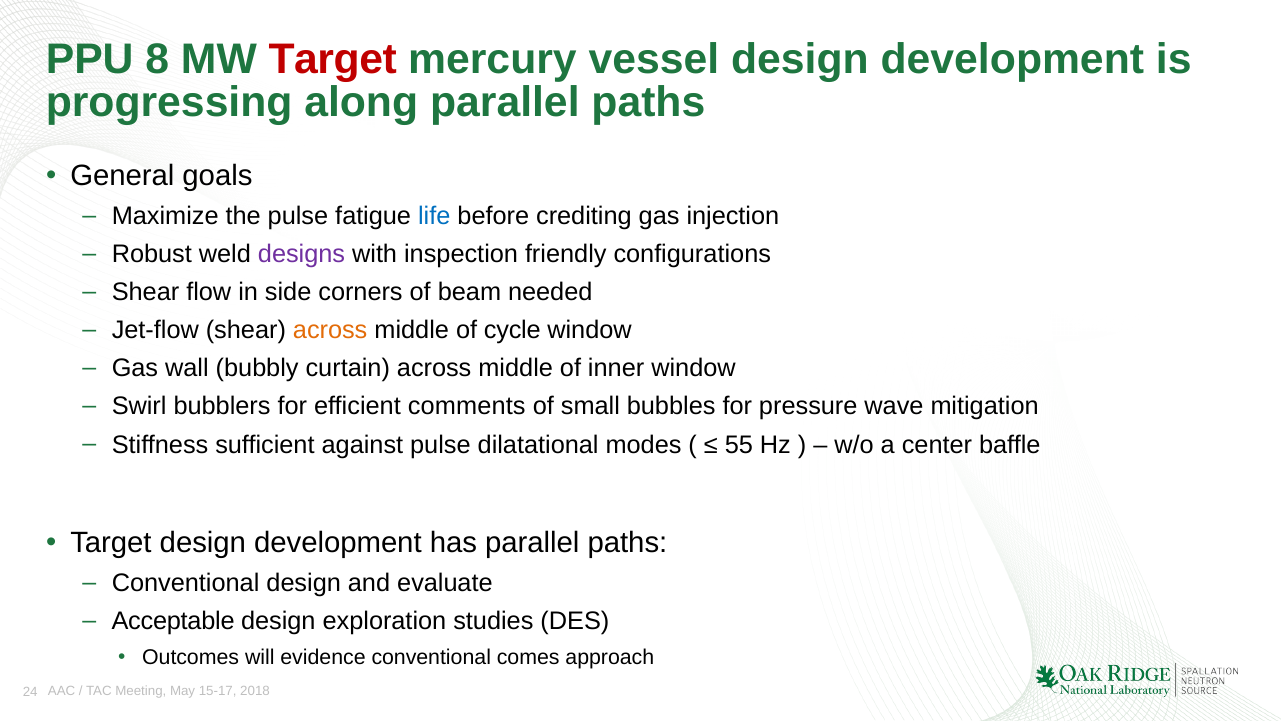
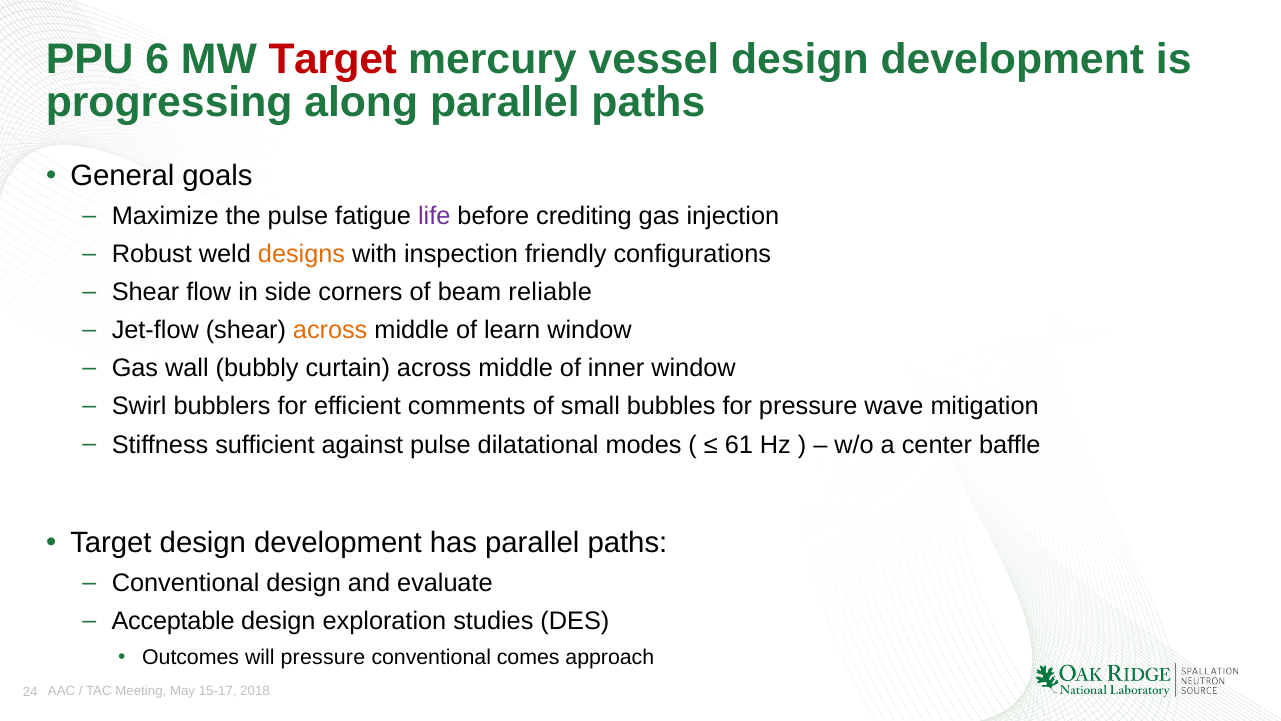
8: 8 -> 6 (157, 59)
life colour: blue -> purple (434, 216)
designs colour: purple -> orange (302, 254)
needed: needed -> reliable (550, 292)
cycle: cycle -> learn (512, 330)
55: 55 -> 61 (739, 445)
will evidence: evidence -> pressure (323, 657)
